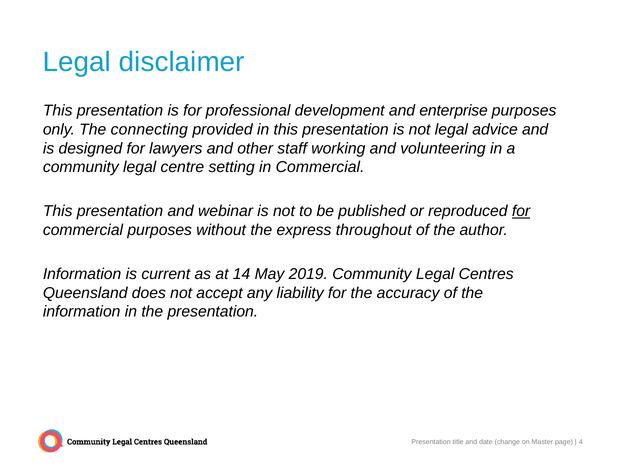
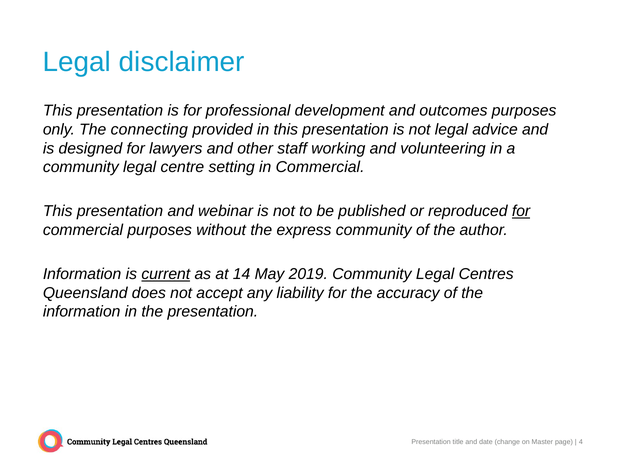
enterprise: enterprise -> outcomes (454, 111)
express throughout: throughout -> community (374, 230)
current underline: none -> present (166, 274)
